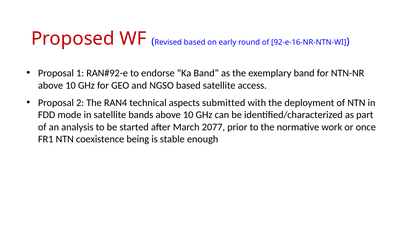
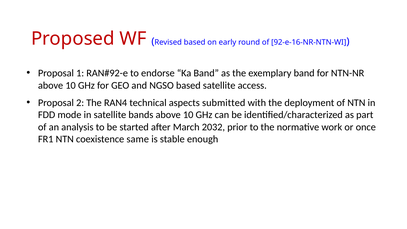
2077: 2077 -> 2032 (213, 127)
being: being -> same (138, 139)
